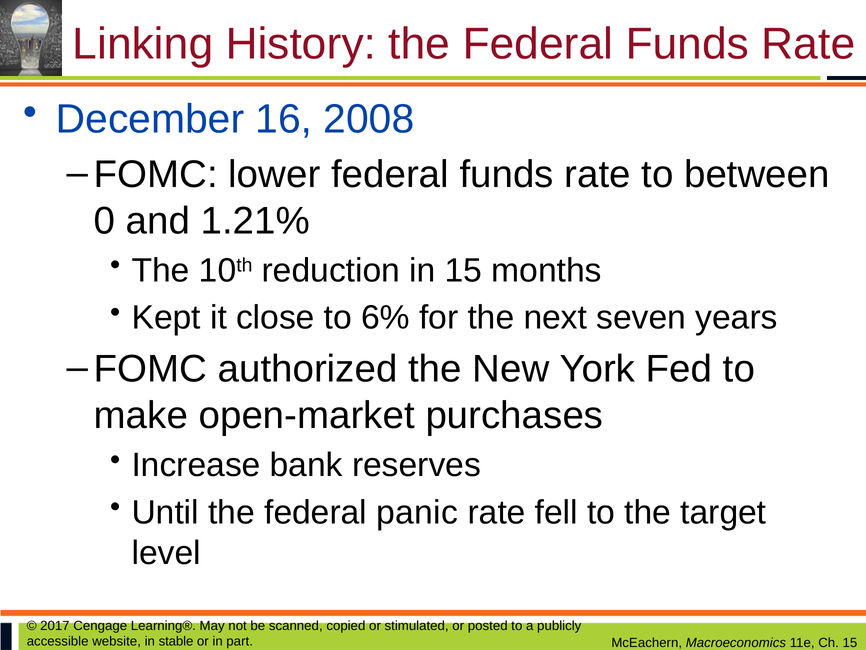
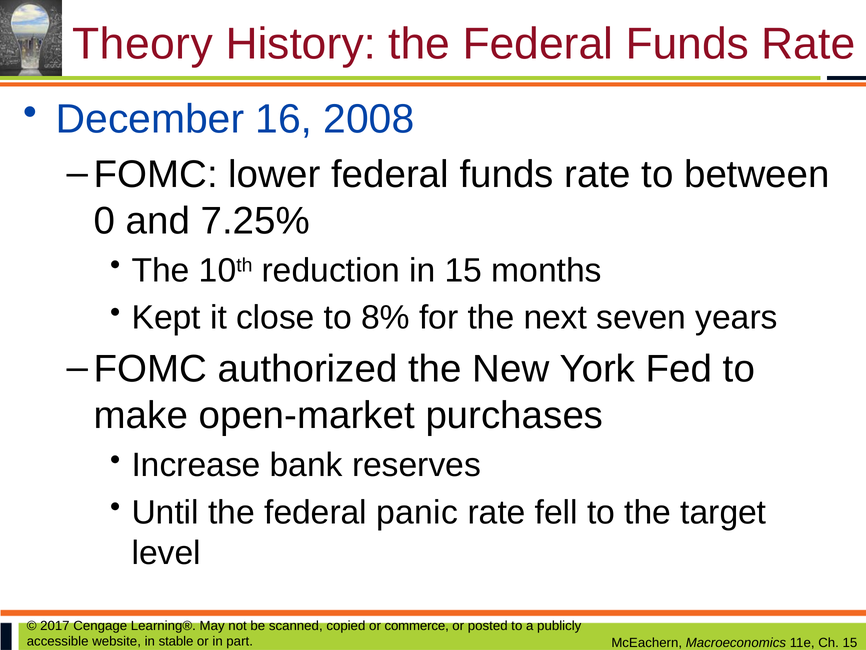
Linking: Linking -> Theory (143, 44)
1.21%: 1.21% -> 7.25% (255, 221)
6%: 6% -> 8% (386, 318)
stimulated: stimulated -> commerce (417, 625)
